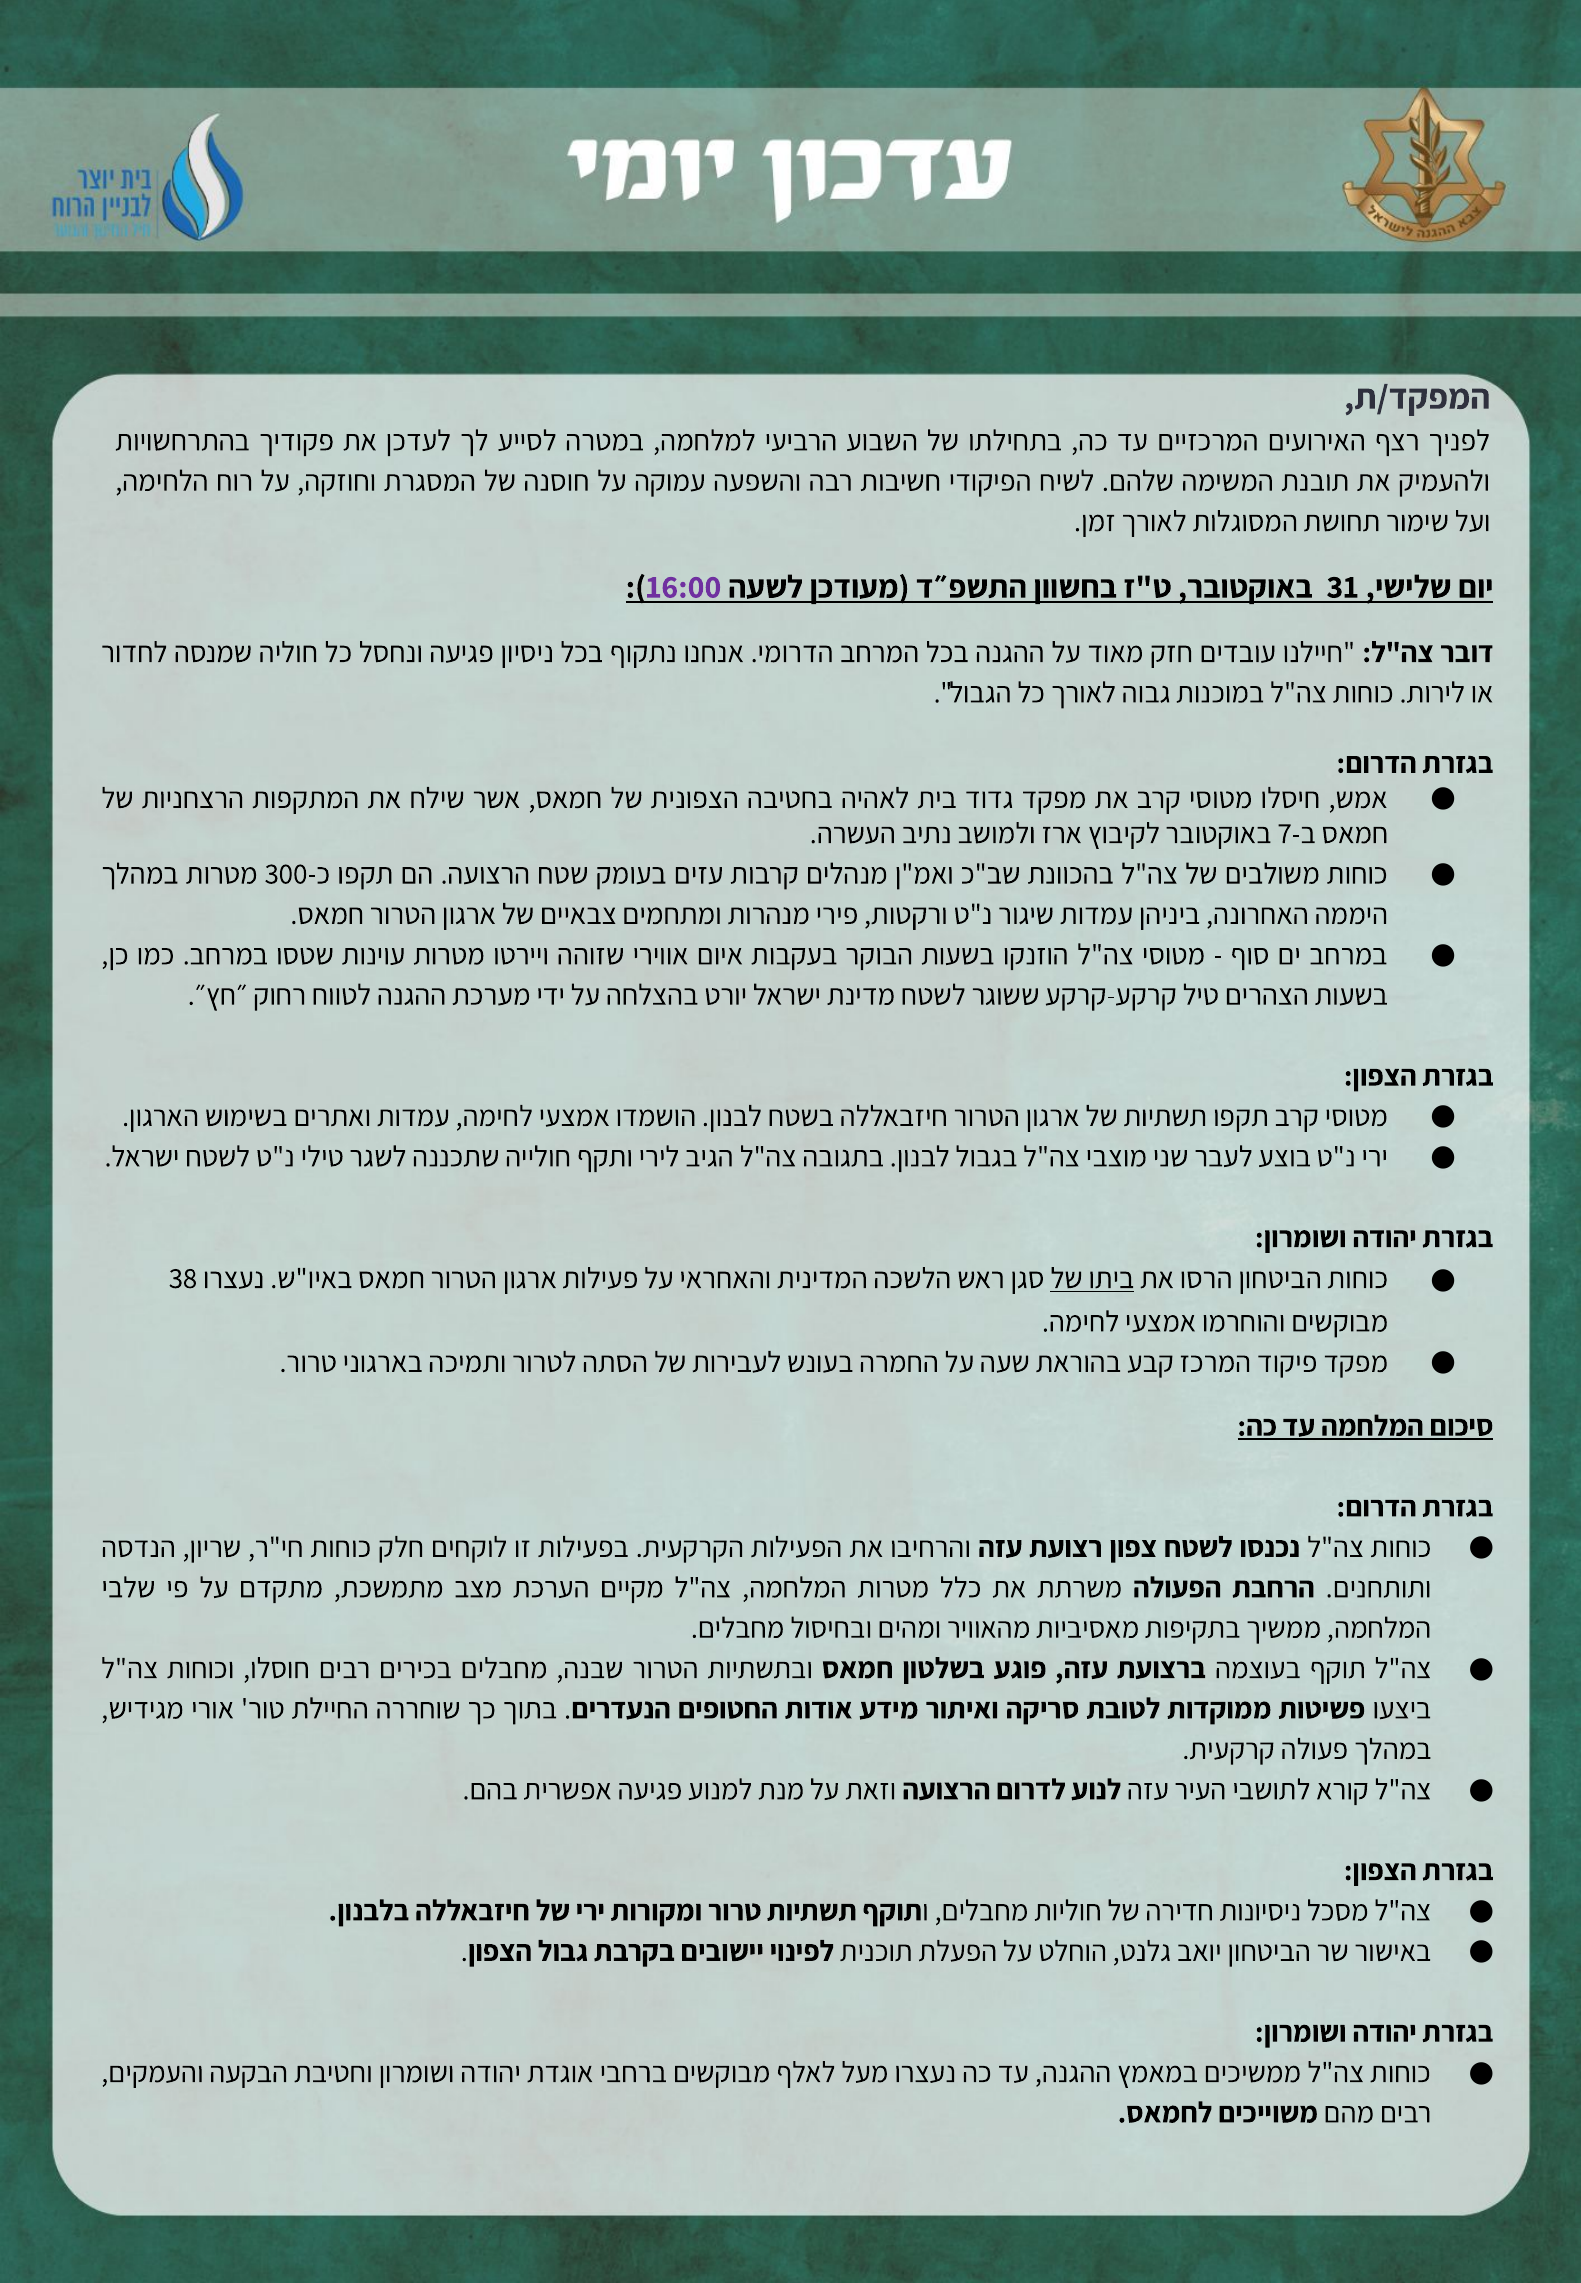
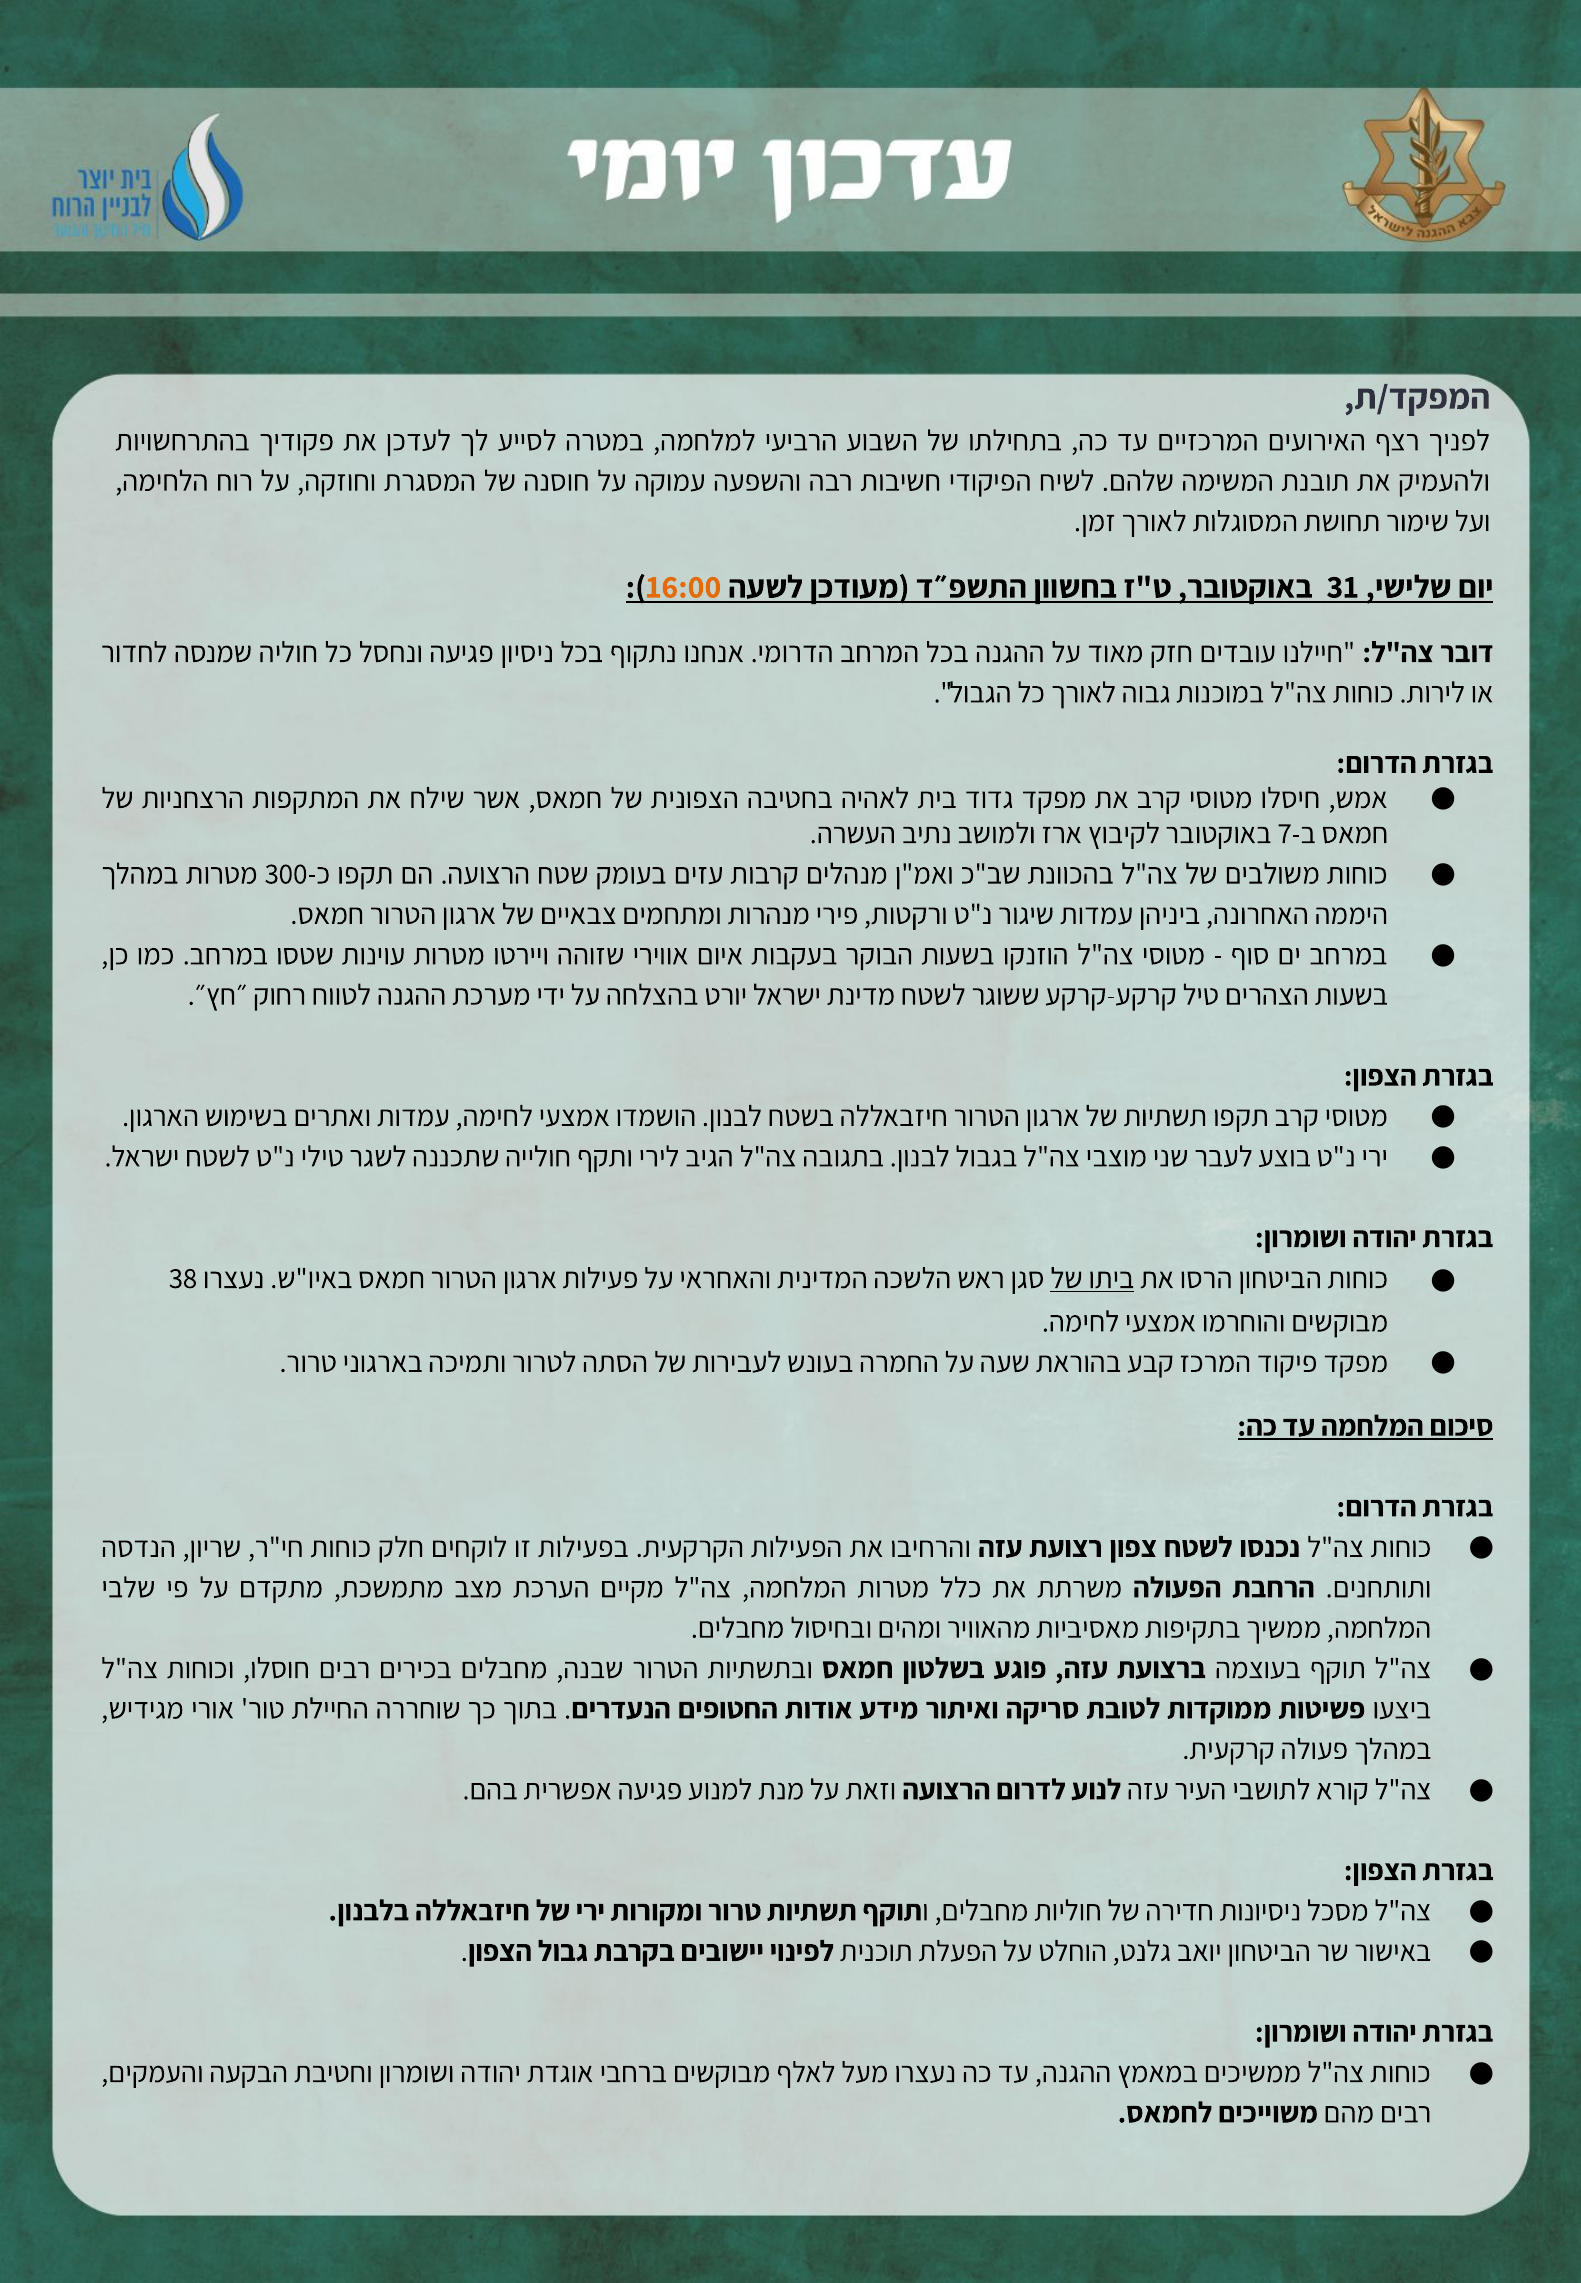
16:00 colour: purple -> orange (684, 587)
